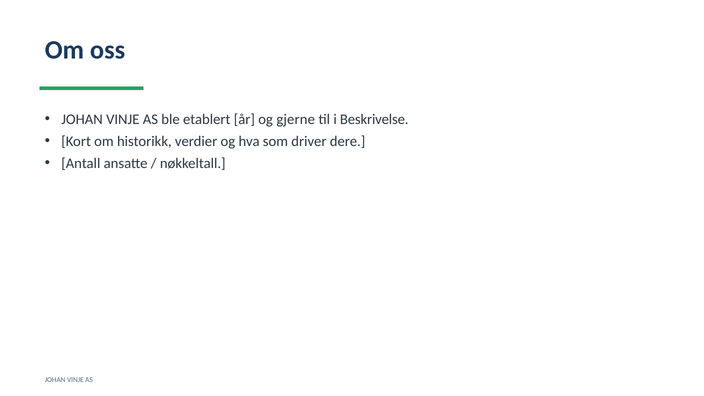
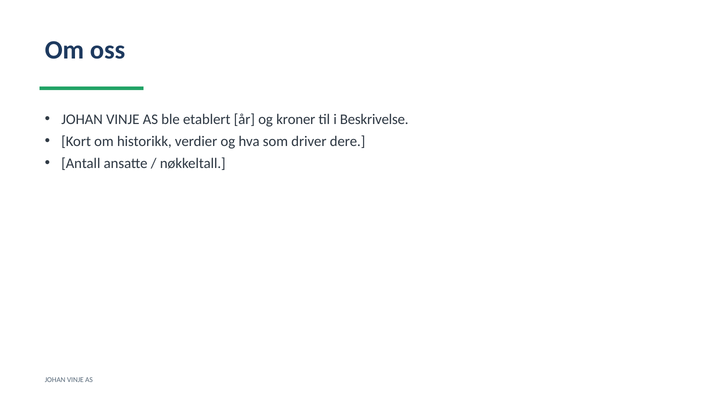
gjerne: gjerne -> kroner (296, 119)
